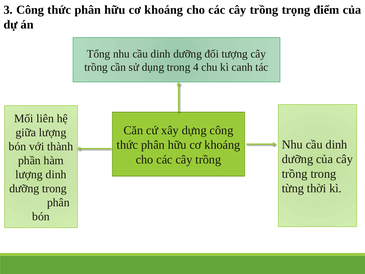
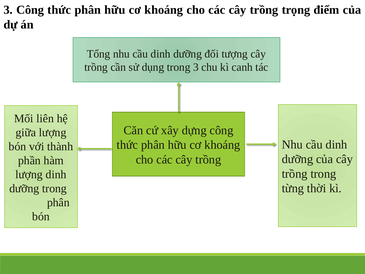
trong 4: 4 -> 3 (196, 67)
